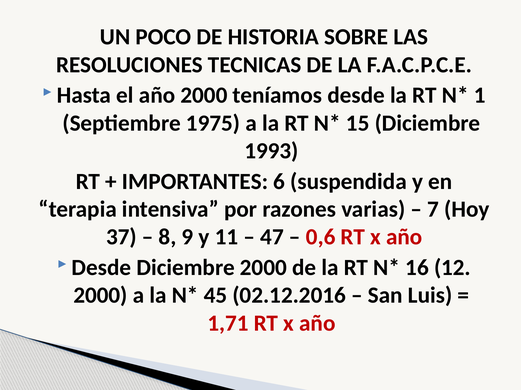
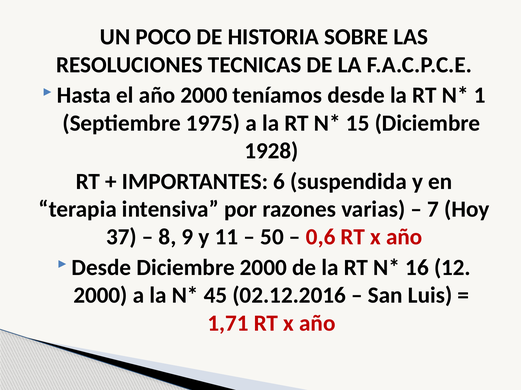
1993: 1993 -> 1928 (271, 151)
47: 47 -> 50 (272, 237)
